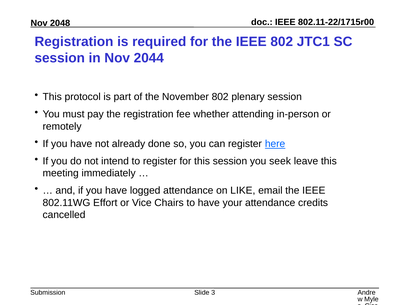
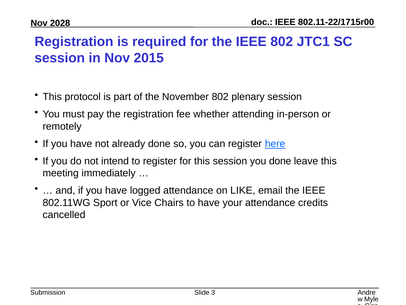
2048: 2048 -> 2028 (60, 23)
2044: 2044 -> 2015 (149, 58)
you seek: seek -> done (280, 161)
Effort: Effort -> Sport (105, 202)
